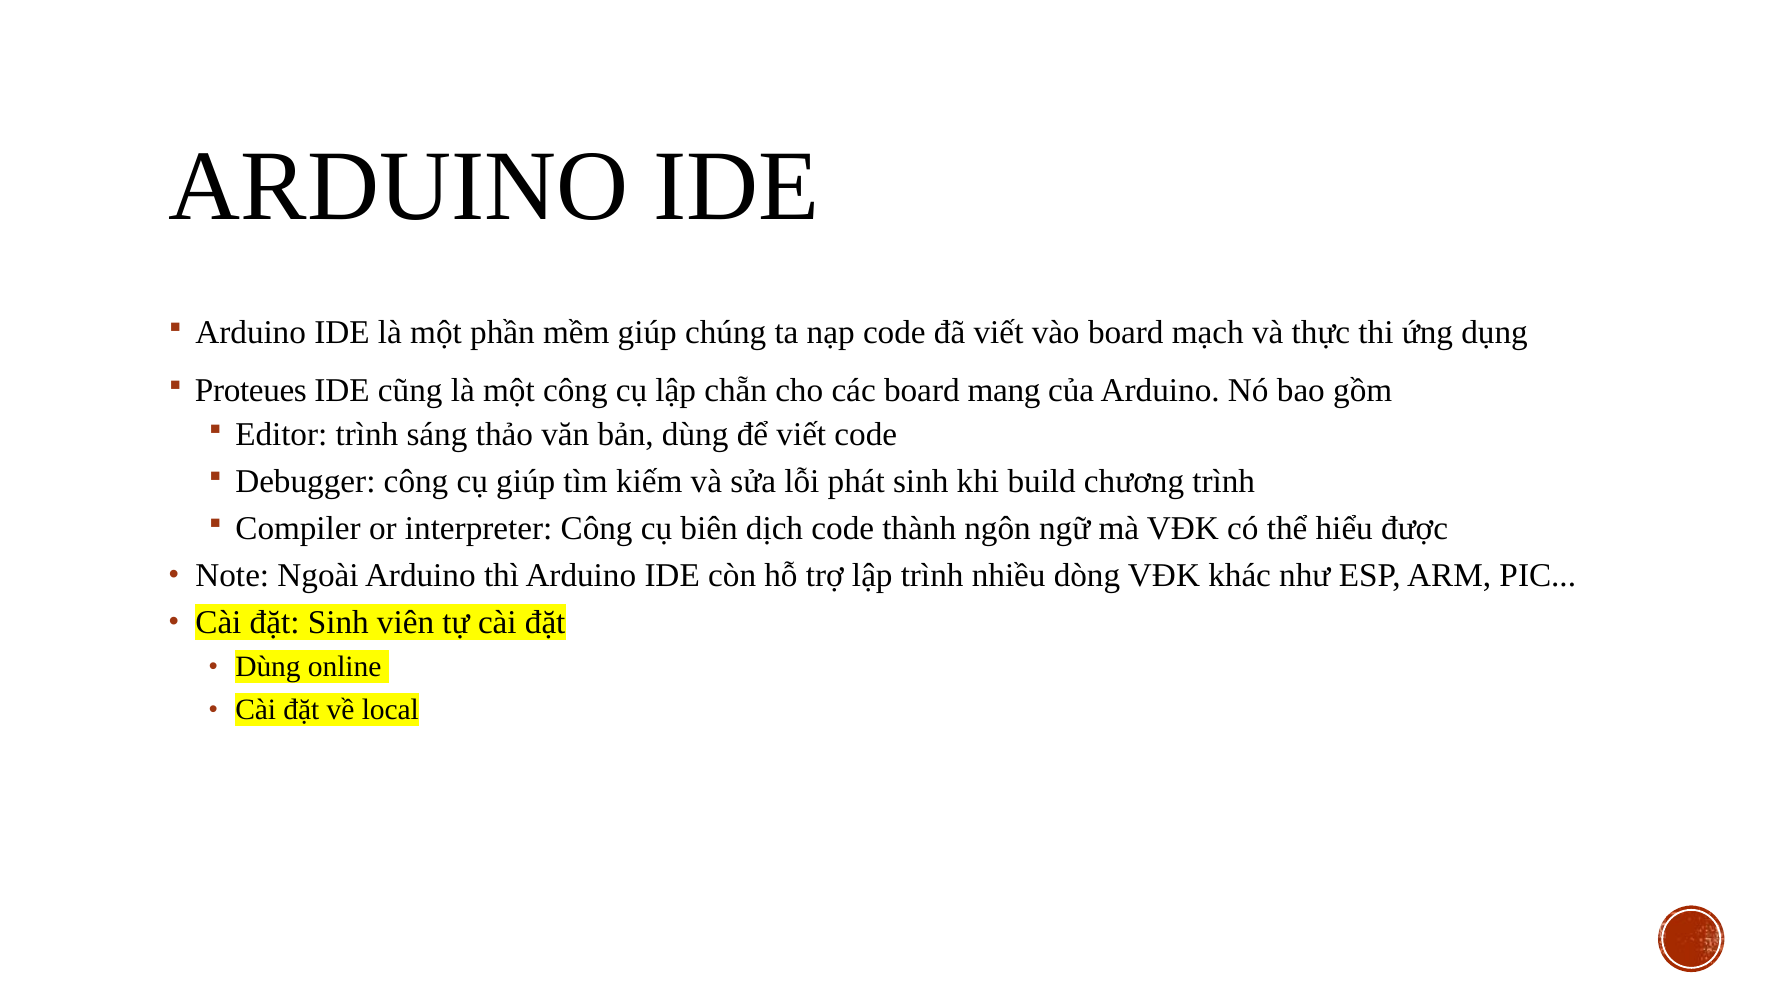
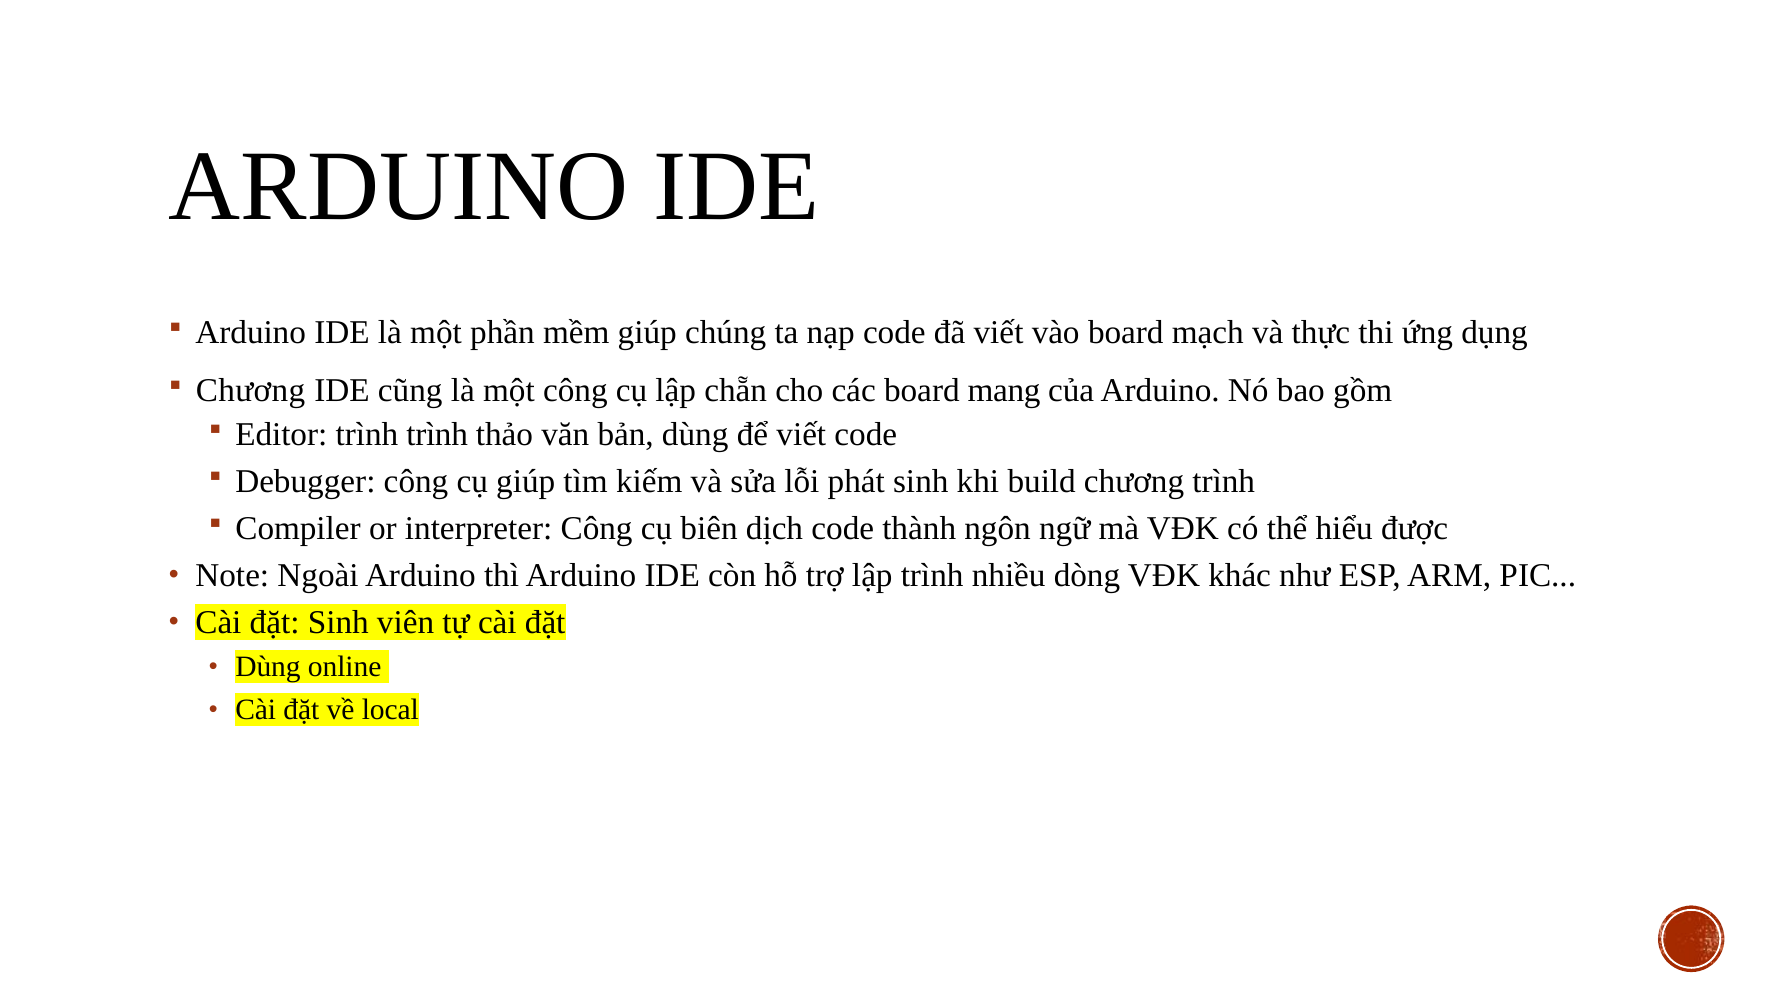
Proteues: Proteues -> Chương (251, 391)
trình sáng: sáng -> trình (437, 434)
